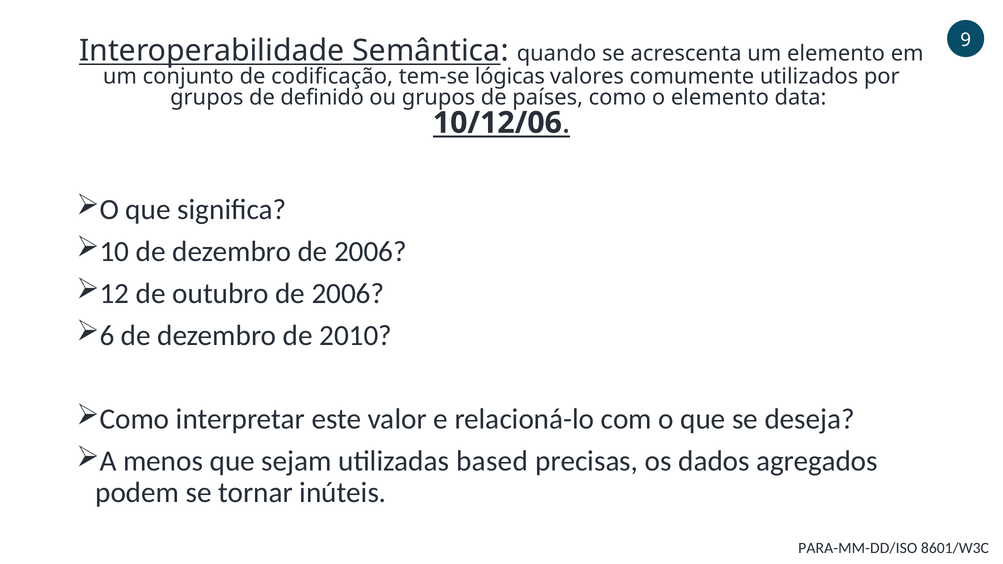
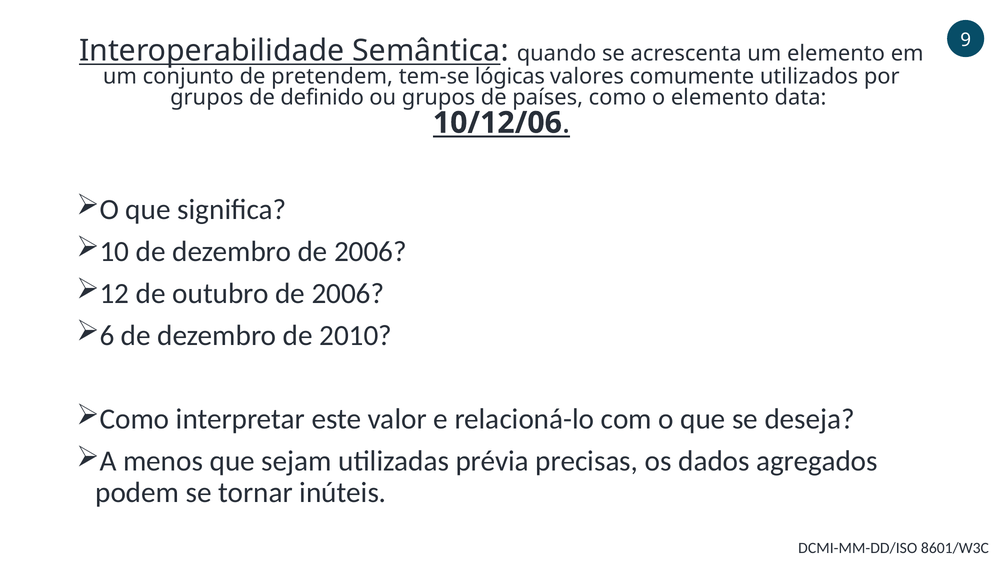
codificação: codificação -> pretendem (332, 76)
based: based -> prévia (492, 461)
PARA-MM-DD/ISO: PARA-MM-DD/ISO -> DCMI-MM-DD/ISO (858, 548)
